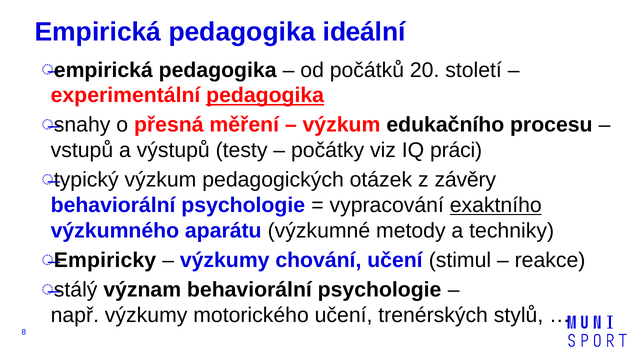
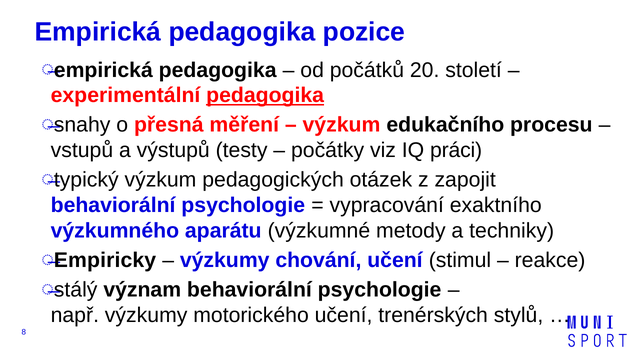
ideální: ideální -> pozice (364, 32)
závěry: závěry -> zapojit (465, 180)
exaktního underline: present -> none (496, 205)
